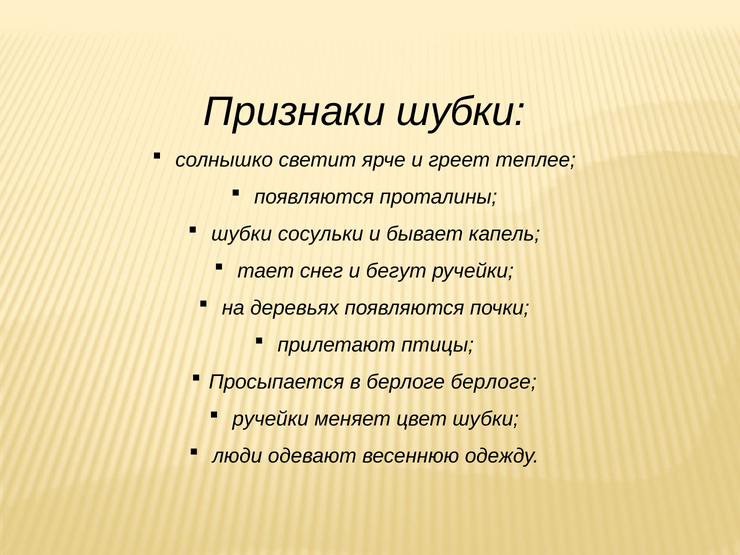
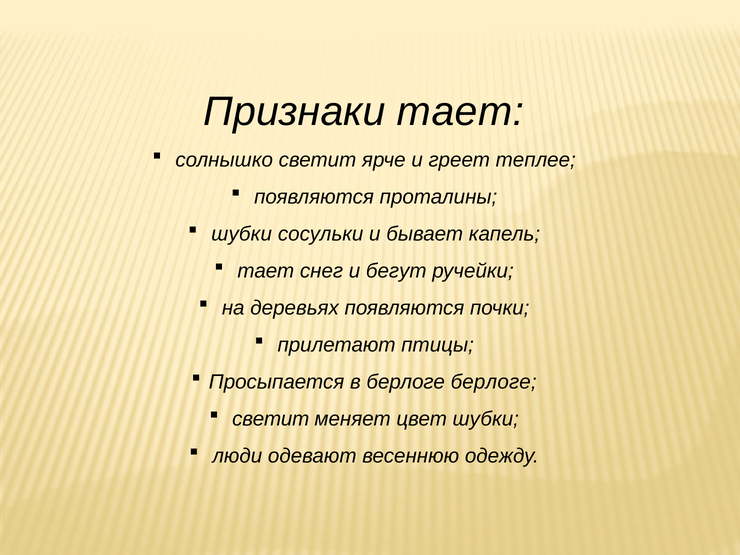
Признаки шубки: шубки -> тает (461, 112)
ручейки: ручейки -> светит (271, 419)
